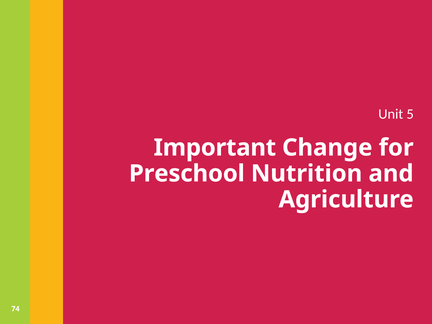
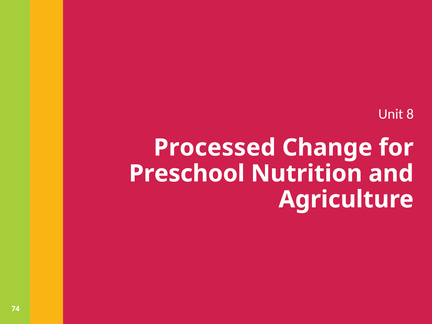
5: 5 -> 8 (410, 114)
Important: Important -> Processed (215, 148)
